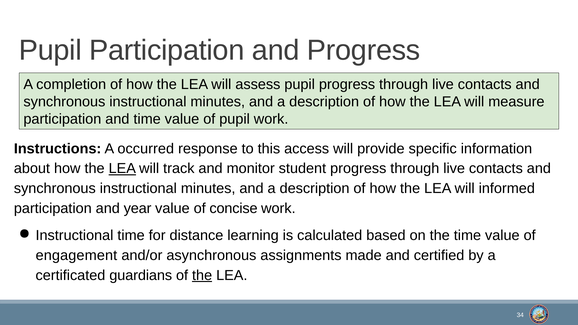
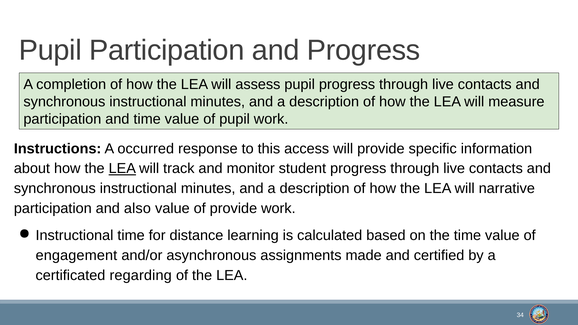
informed: informed -> narrative (507, 189)
year: year -> also (137, 208)
of concise: concise -> provide (233, 208)
guardians: guardians -> regarding (141, 275)
the underline: present -> none (202, 275)
